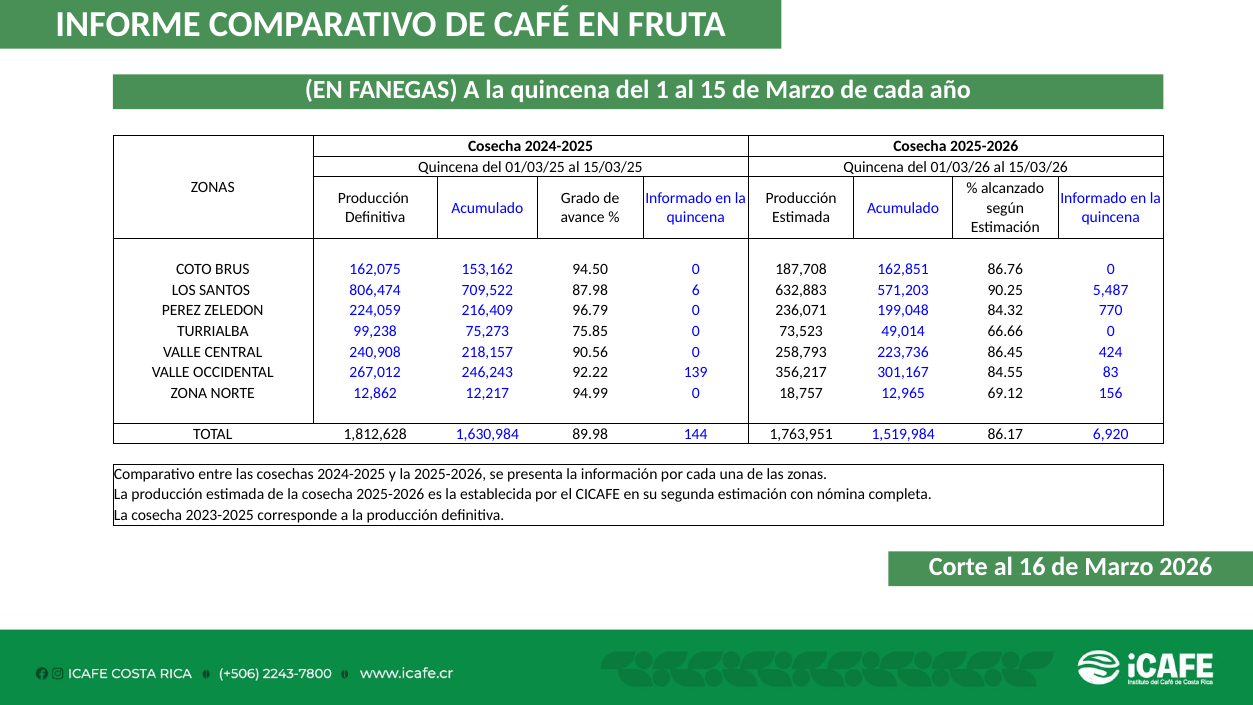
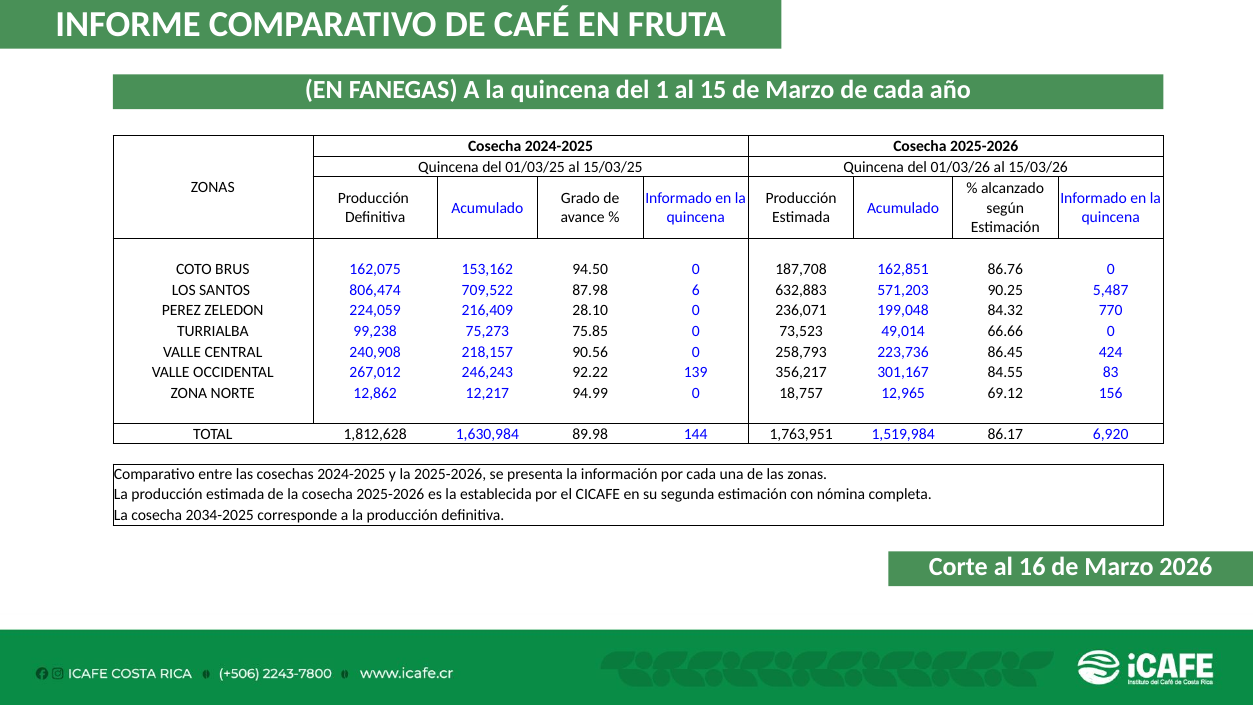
96.79: 96.79 -> 28.10 (590, 311)
2023-2025: 2023-2025 -> 2034-2025 (220, 515)
